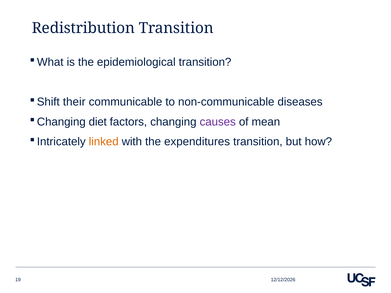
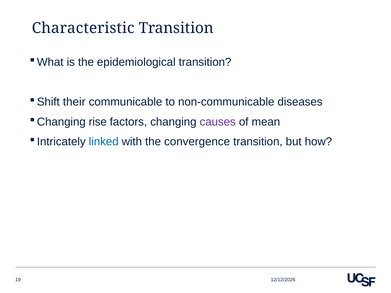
Redistribution: Redistribution -> Characteristic (83, 28)
diet: diet -> rise (98, 122)
linked colour: orange -> blue (104, 142)
expenditures: expenditures -> convergence (197, 142)
